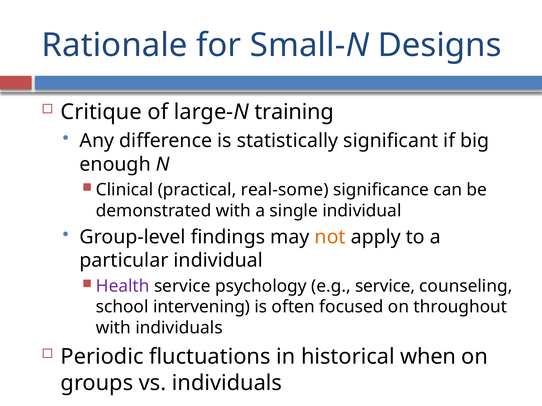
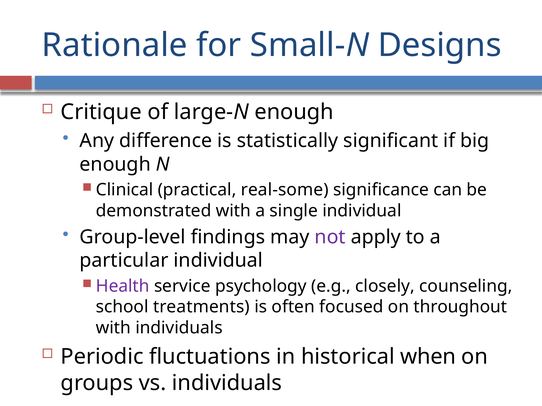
large-N training: training -> enough (294, 112)
not colour: orange -> purple (330, 237)
e.g service: service -> closely (385, 287)
intervening: intervening -> treatments (201, 307)
